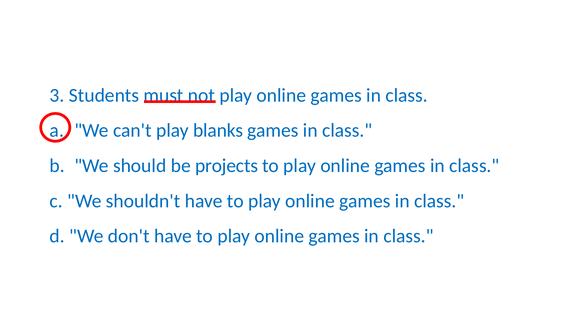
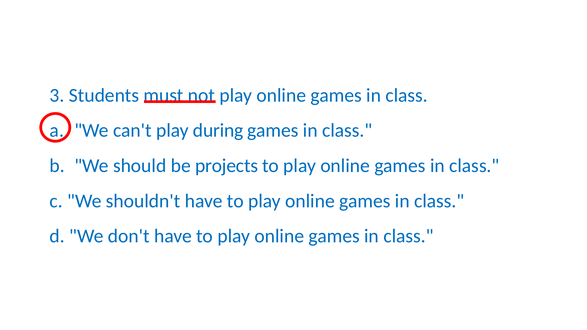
blanks: blanks -> during (218, 131)
